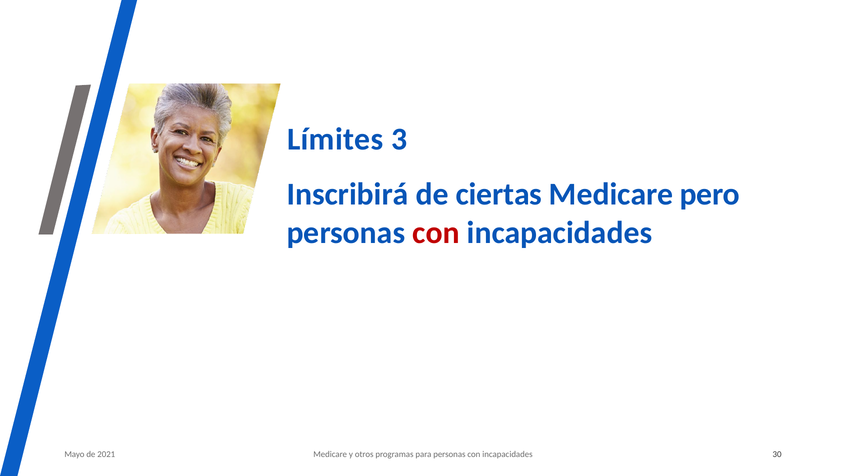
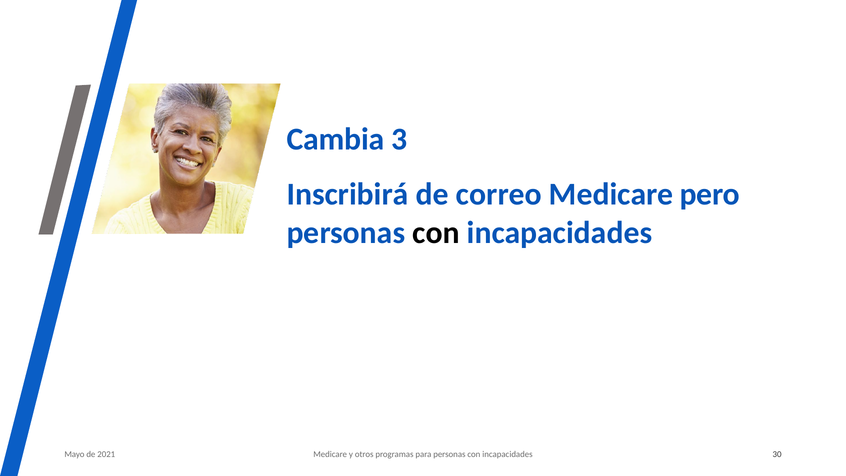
Límites: Límites -> Cambia (335, 139)
ciertas: ciertas -> correo (499, 194)
con colour: red -> black (436, 232)
